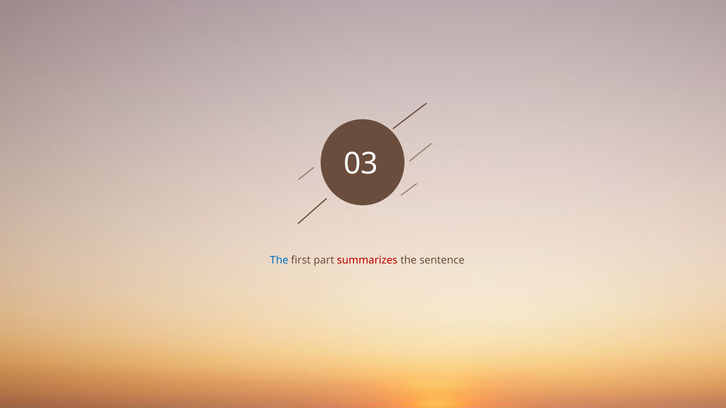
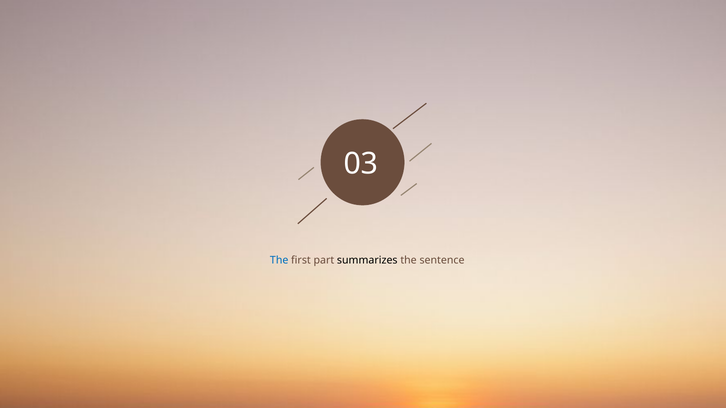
summarizes colour: red -> black (367, 261)
